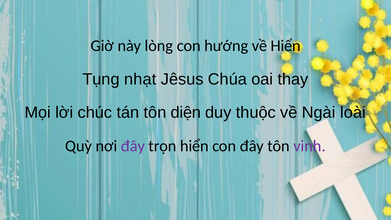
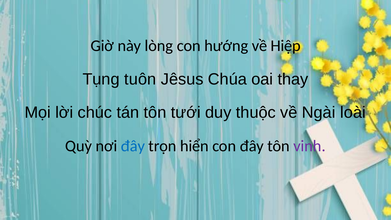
về Hiển: Hiển -> Hiệp (286, 46)
nhạt: nhạt -> tuôn (140, 79)
diện: diện -> tưới (186, 113)
đây colour: purple -> blue (133, 146)
